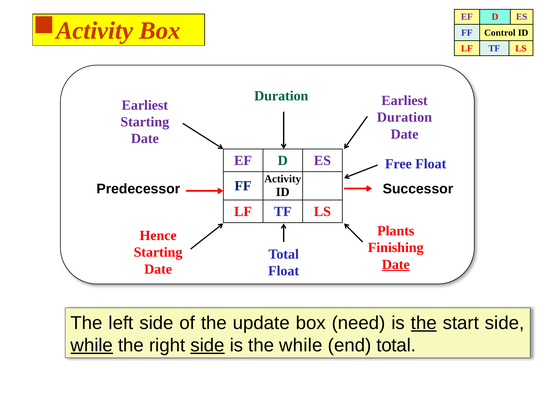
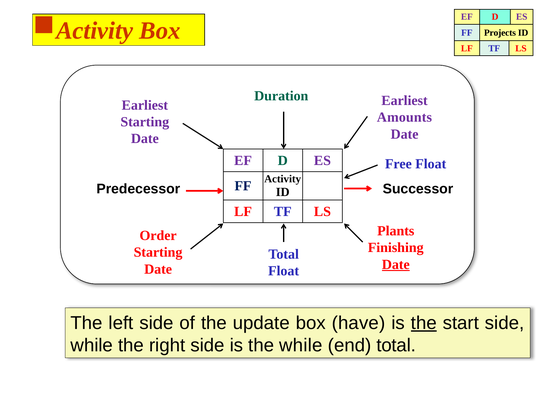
Control: Control -> Projects (500, 33)
Duration: Duration -> Amounts (404, 117)
Hence: Hence -> Order (158, 235)
need: need -> have (359, 323)
while underline: present -> none (92, 345)
side underline: present -> none (207, 345)
